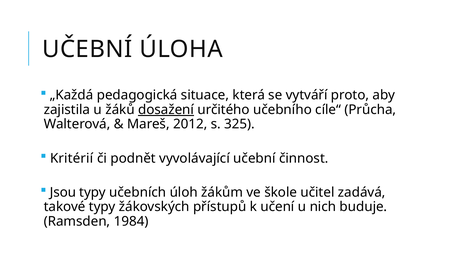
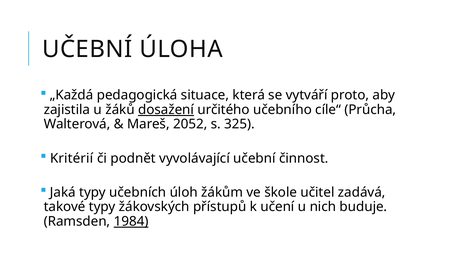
2012: 2012 -> 2052 (190, 124)
Jsou: Jsou -> Jaká (63, 192)
1984 underline: none -> present (131, 221)
